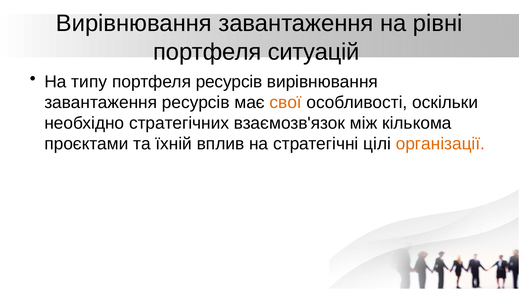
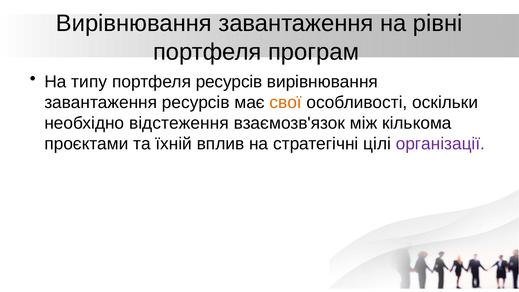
ситуацій: ситуацій -> програм (314, 52)
стратегічних: стратегічних -> відстеження (179, 123)
організації colour: orange -> purple (440, 144)
